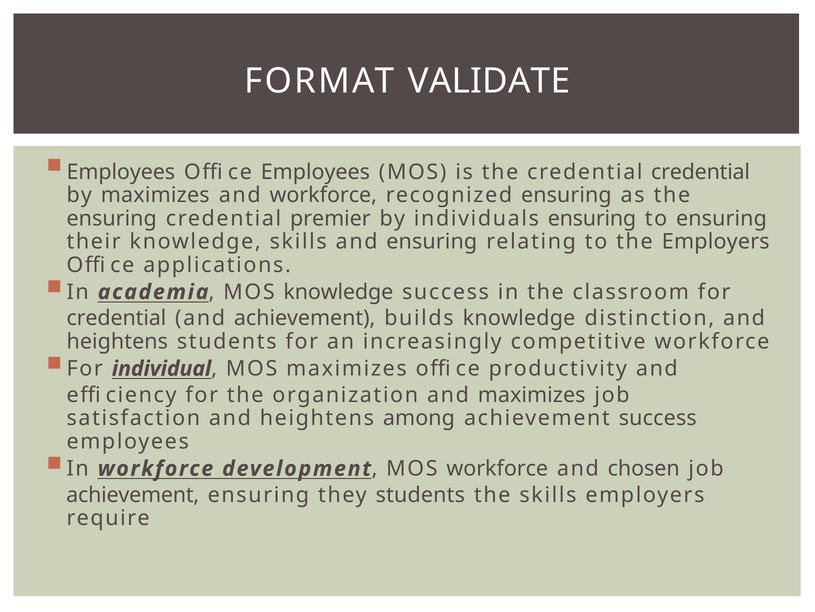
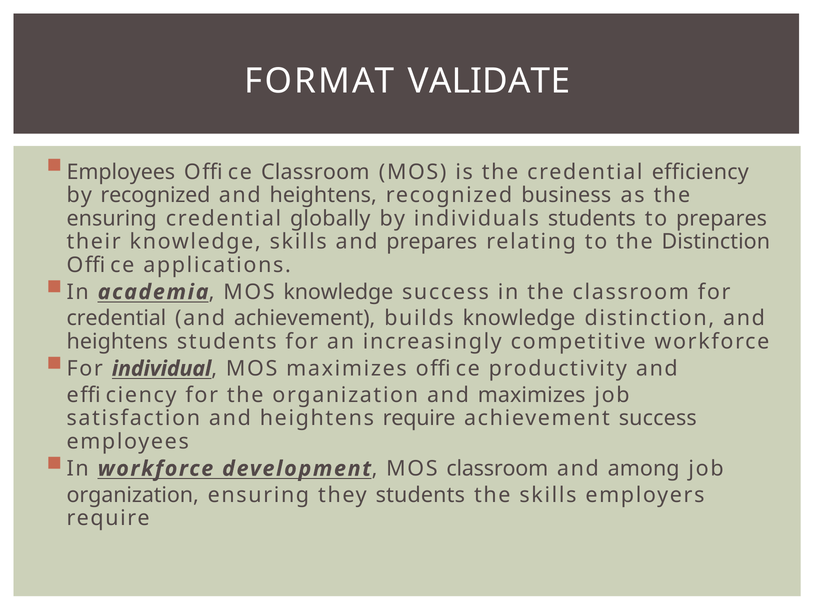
Office Employees: Employees -> Classroom (315, 172)
credential credential: credential -> efficiency (700, 172)
by maximizes: maximizes -> recognized (155, 195)
workforce: workforce -> heightens (323, 195)
recognized ensuring: ensuring -> business (566, 195)
premier: premier -> globally (330, 218)
individuals ensuring: ensuring -> students (592, 218)
to ensuring: ensuring -> prepares (722, 218)
and ensuring: ensuring -> prepares (432, 241)
the Employers: Employers -> Distinction (716, 241)
heightens among: among -> require (419, 418)
MOS workforce: workforce -> classroom (497, 468)
chosen: chosen -> among (644, 468)
achievement: achievement -> organization (133, 494)
